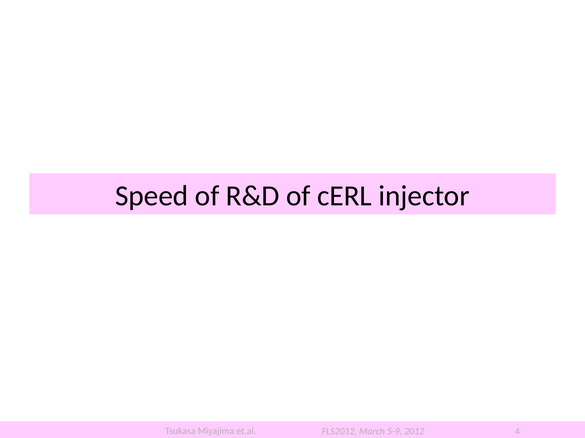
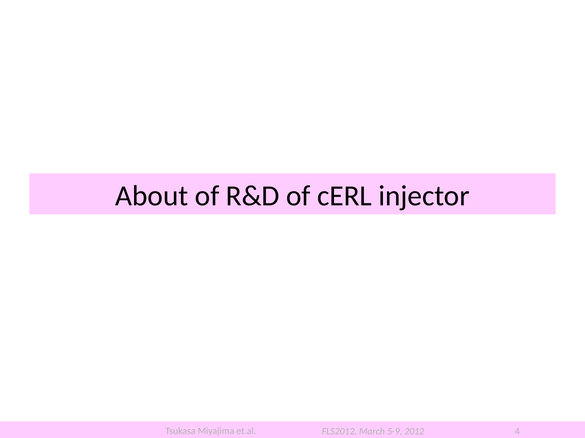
Speed: Speed -> About (152, 196)
